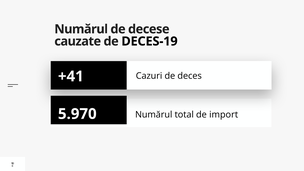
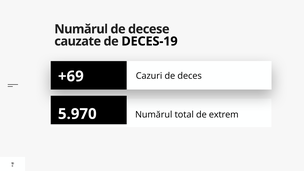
+41: +41 -> +69 (71, 76)
import: import -> extrem (224, 115)
